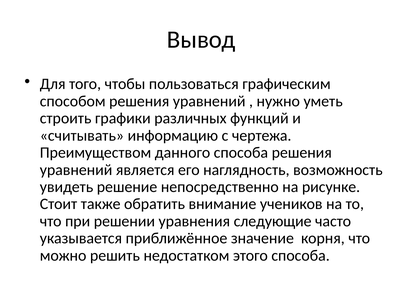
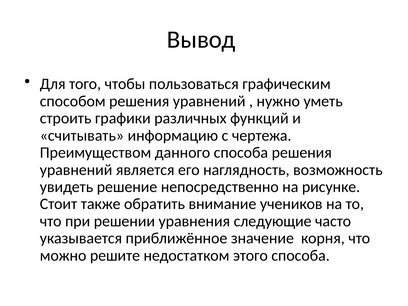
решить: решить -> решите (115, 255)
